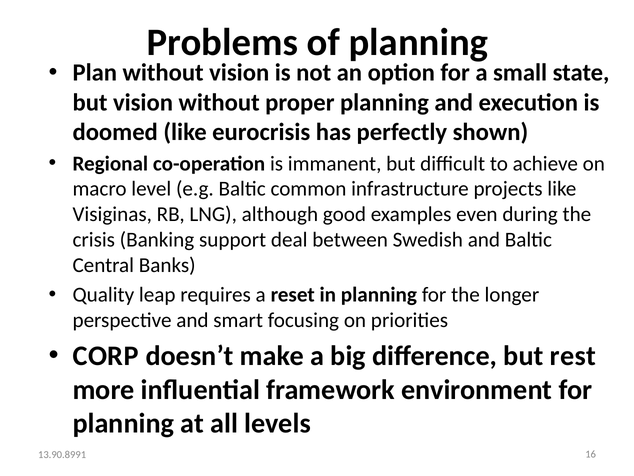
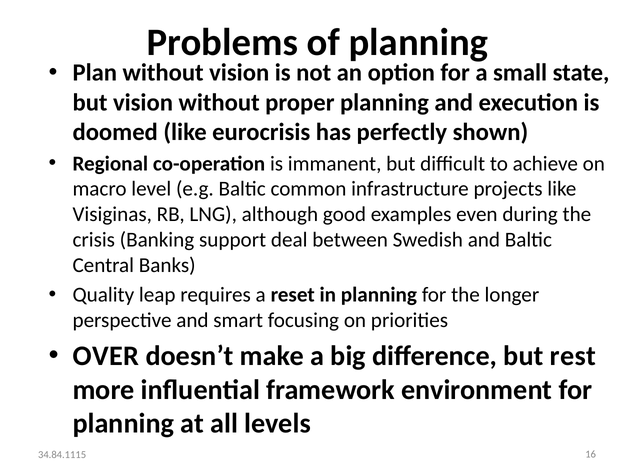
CORP: CORP -> OVER (106, 355)
13.90.8991: 13.90.8991 -> 34.84.1115 (62, 454)
